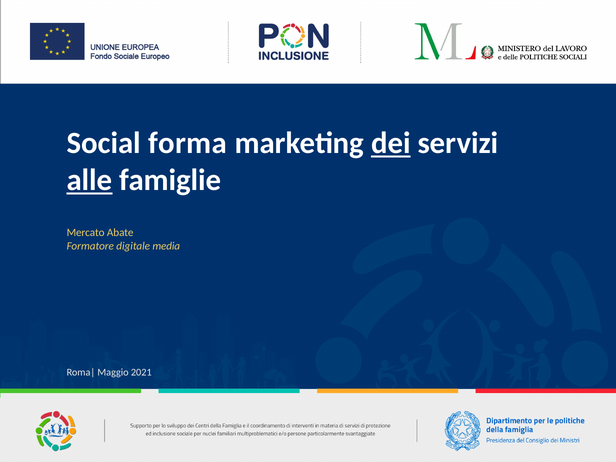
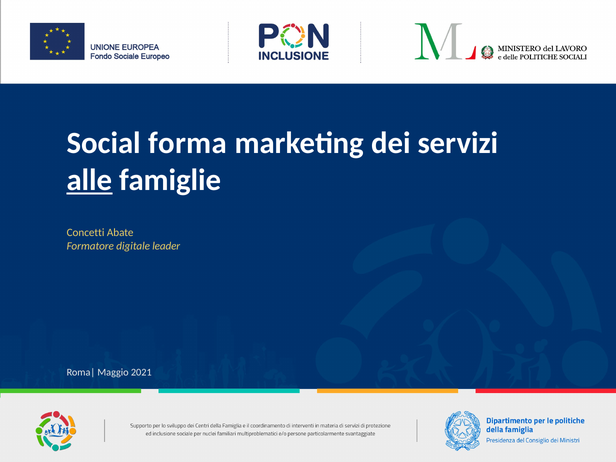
dei underline: present -> none (391, 143)
Mercato: Mercato -> Concetti (86, 233)
media: media -> leader (166, 246)
